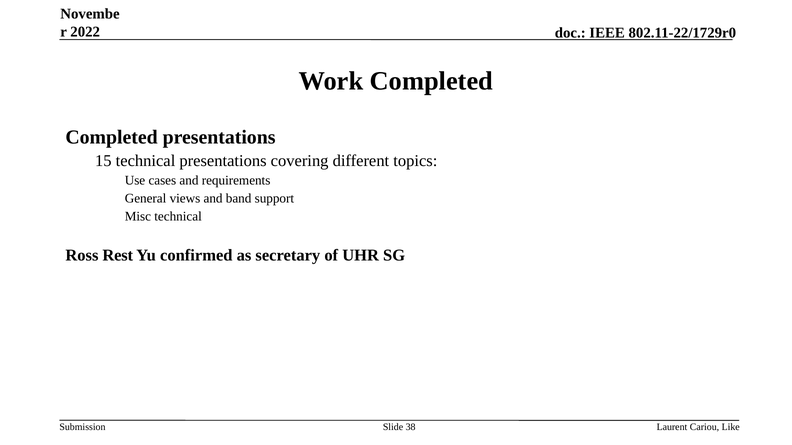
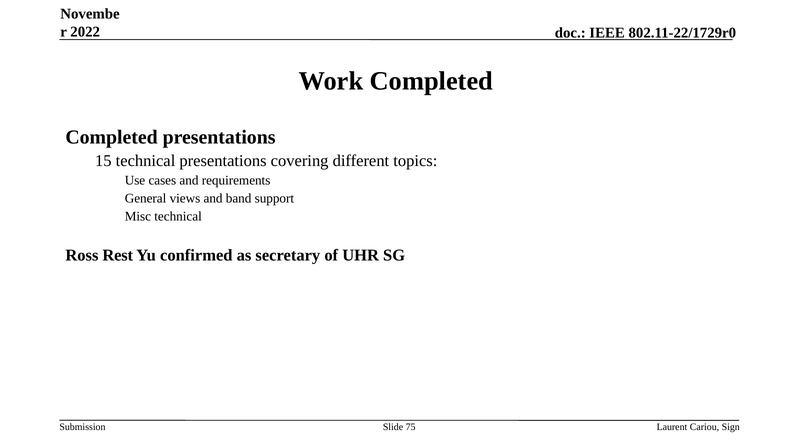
38: 38 -> 75 (411, 427)
Like: Like -> Sign (731, 427)
